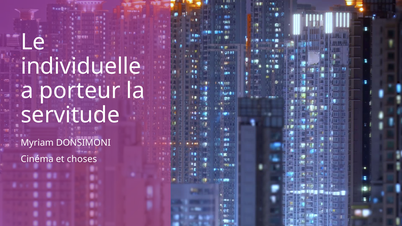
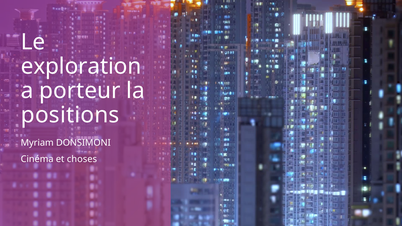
individuelle: individuelle -> exploration (81, 66)
servitude: servitude -> positions (70, 115)
